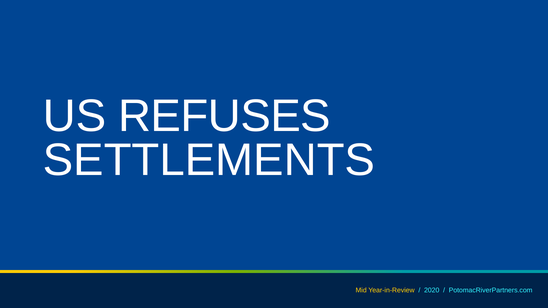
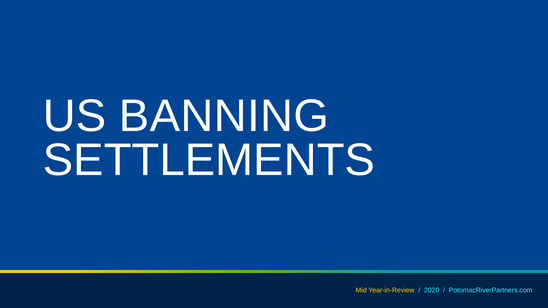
REFUSES: REFUSES -> BANNING (224, 116)
